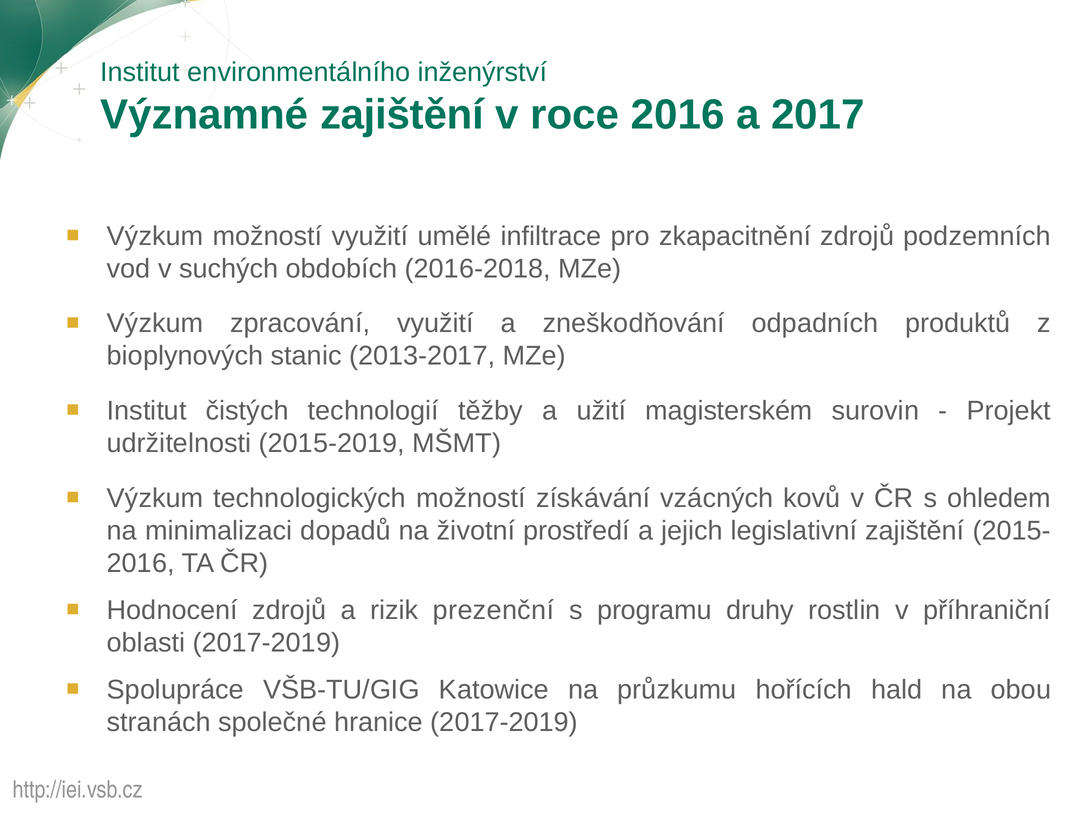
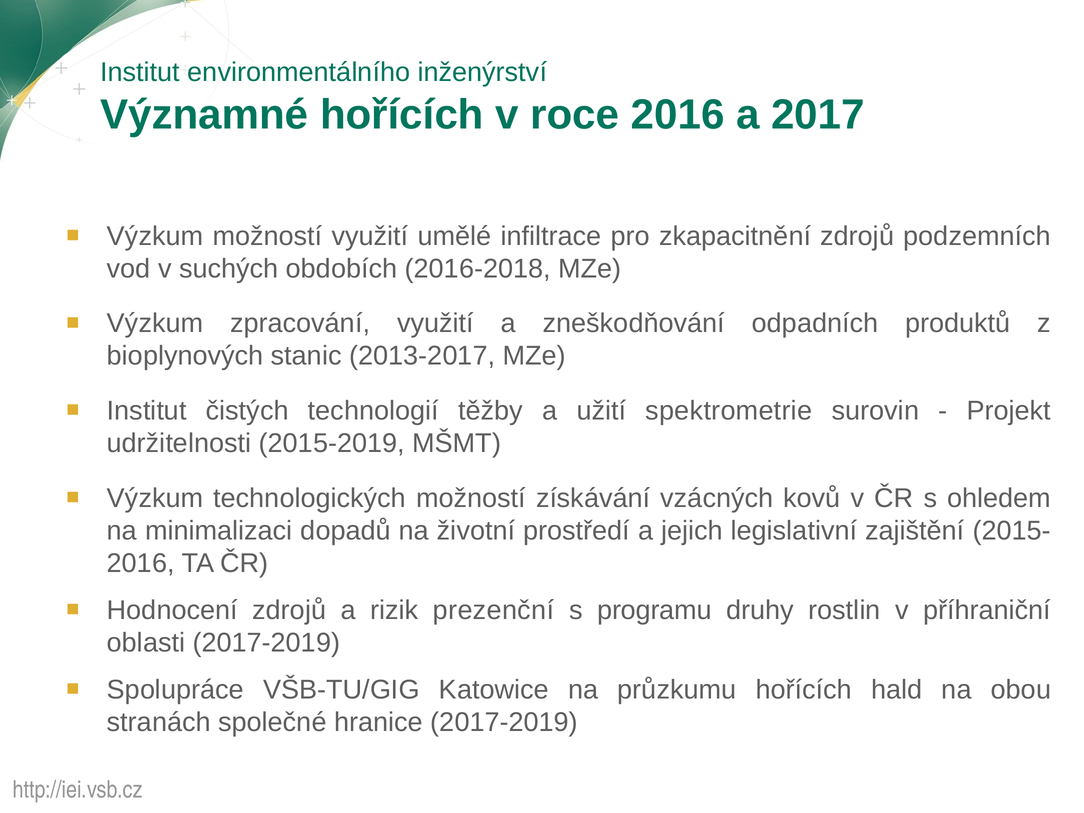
Významné zajištění: zajištění -> hořících (402, 115)
magisterském: magisterském -> spektrometrie (729, 411)
